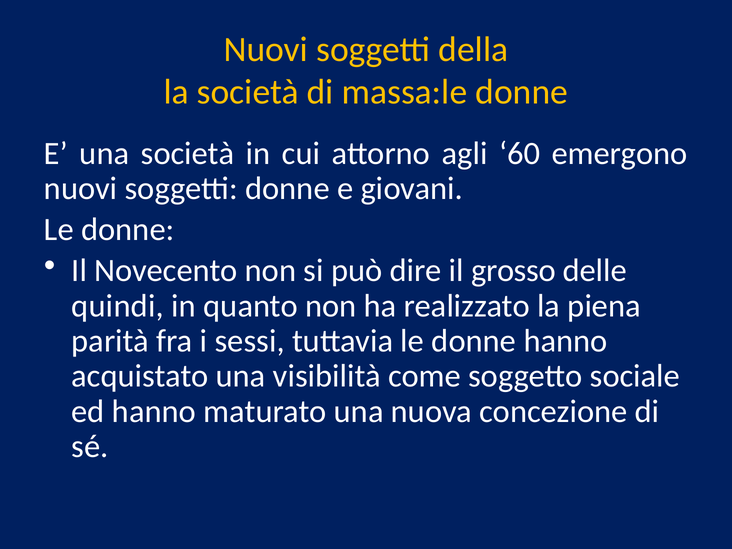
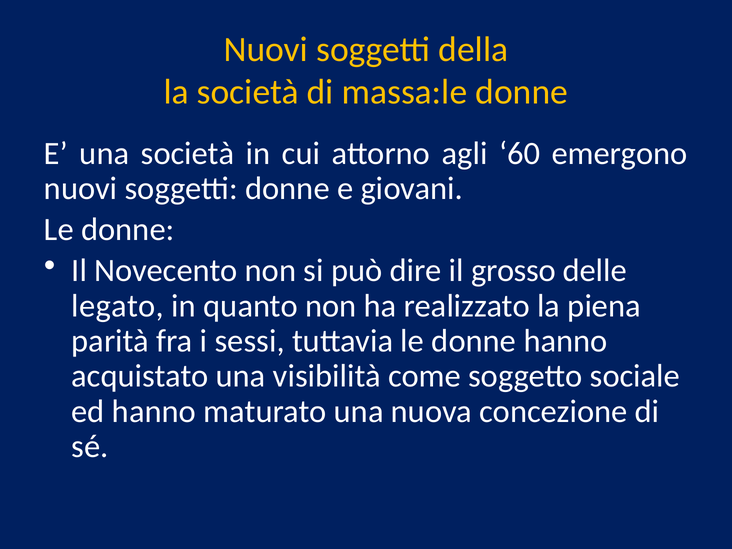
quindi: quindi -> legato (118, 306)
